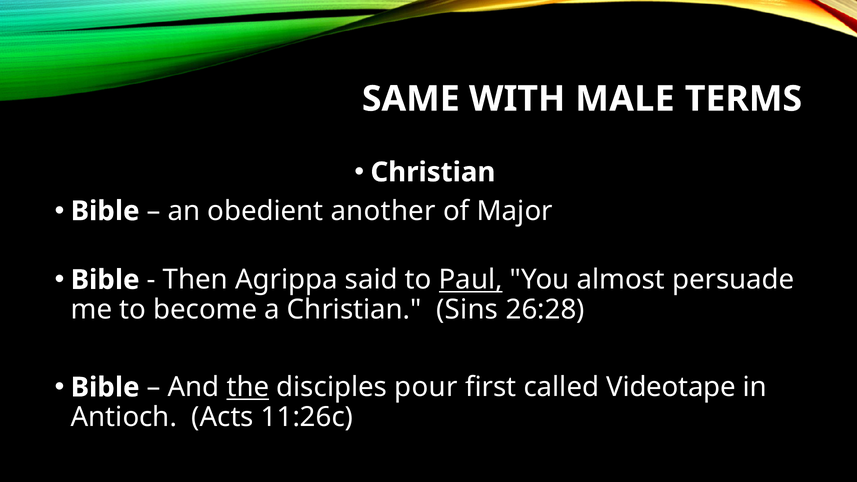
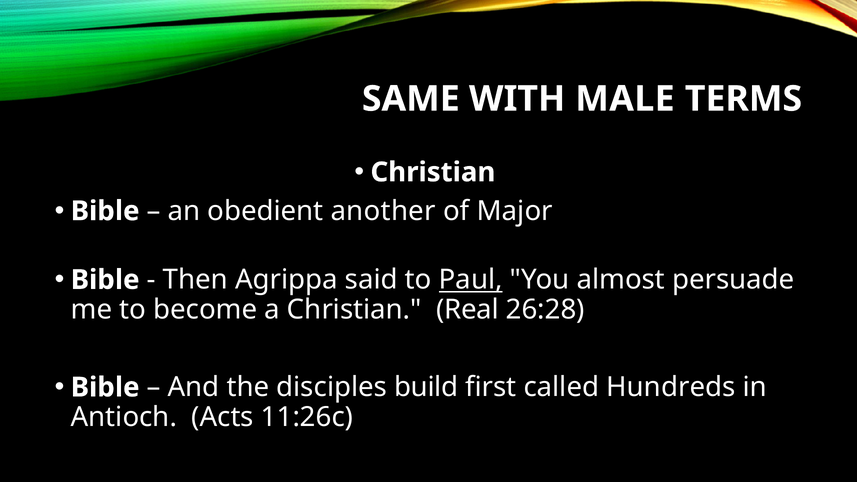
Sins: Sins -> Real (467, 310)
the underline: present -> none (248, 387)
pour: pour -> build (426, 387)
Videotape: Videotape -> Hundreds (671, 387)
